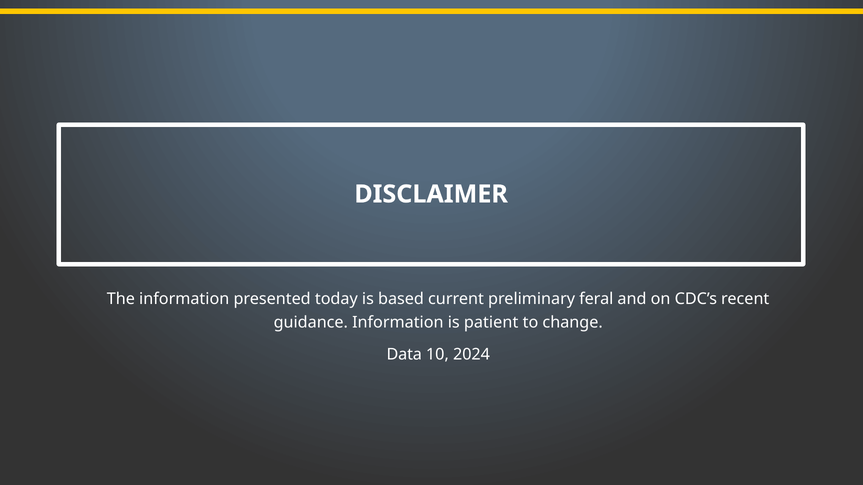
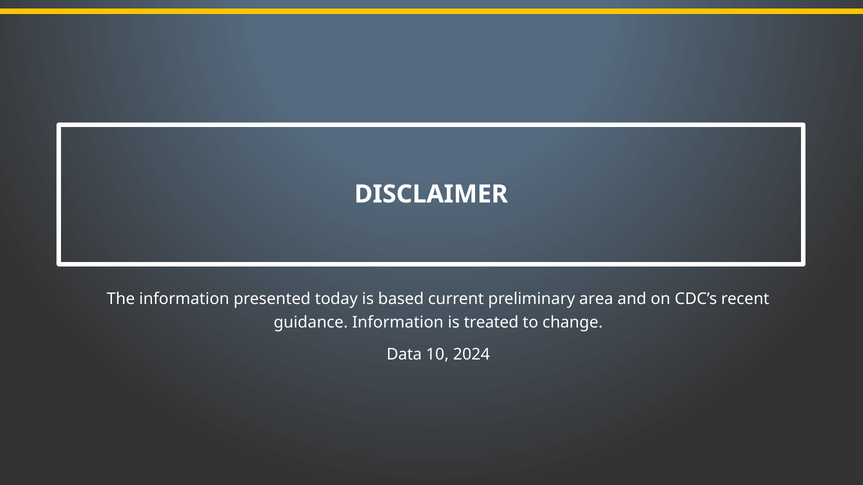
feral: feral -> area (596, 299)
patient: patient -> treated (491, 323)
